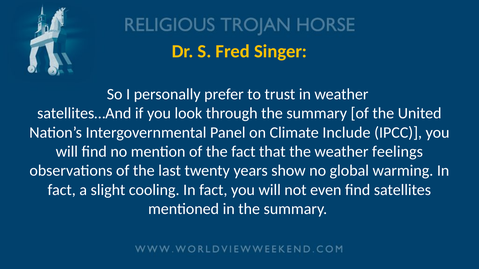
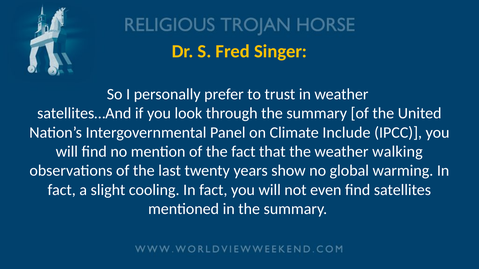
feelings: feelings -> walking (397, 152)
